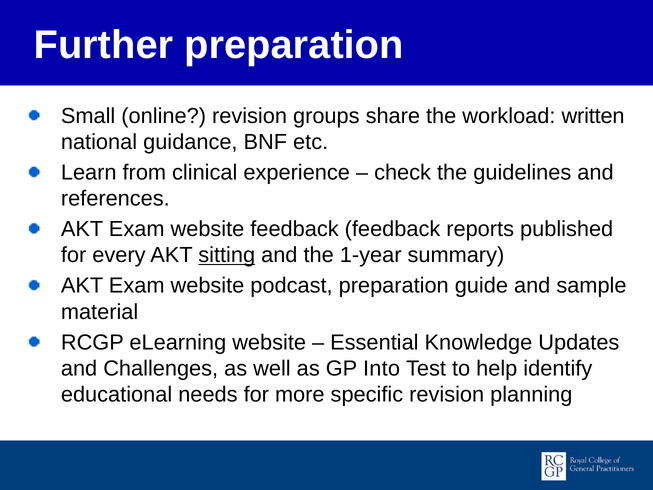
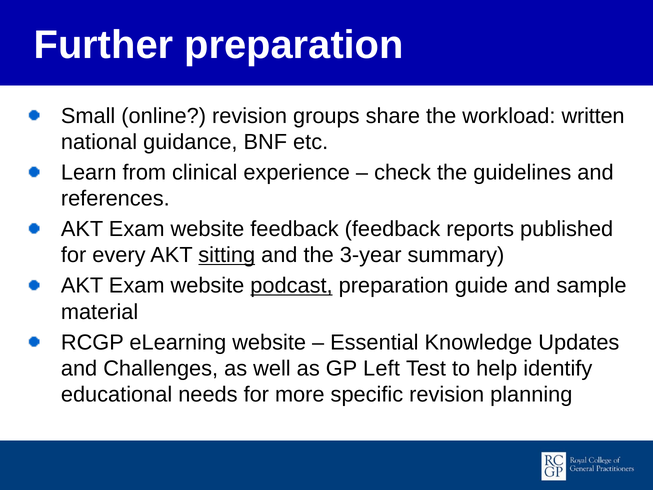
1-year: 1-year -> 3-year (371, 255)
podcast underline: none -> present (291, 286)
Into: Into -> Left (382, 368)
